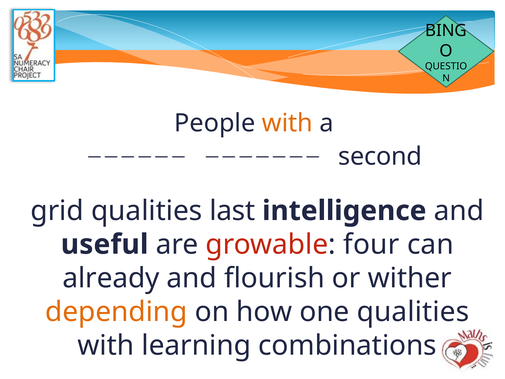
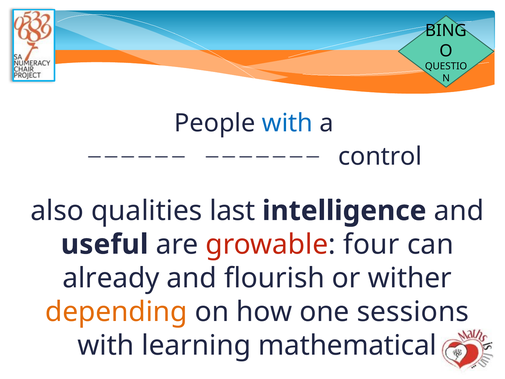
with colour: orange -> blue (287, 123)
second: second -> control (380, 156)
grid: grid -> also (57, 211)
one qualities: qualities -> sessions (413, 312)
combinations: combinations -> mathematical (348, 345)
